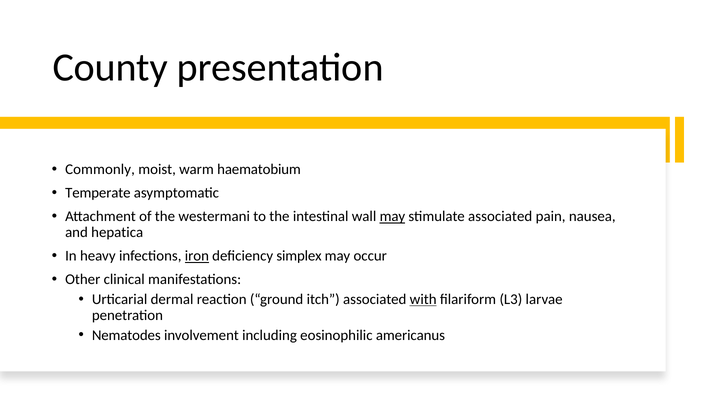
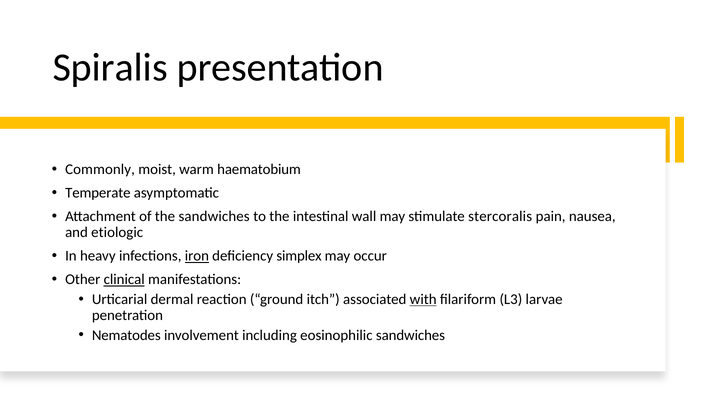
County: County -> Spiralis (110, 68)
the westermani: westermani -> sandwiches (214, 217)
may underline: present -> none (392, 217)
stimulate associated: associated -> stercoralis (500, 217)
hepatica: hepatica -> etiologic (117, 233)
clinical underline: none -> present (124, 280)
eosinophilic americanus: americanus -> sandwiches (410, 335)
